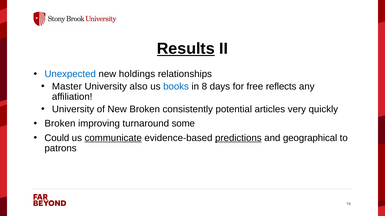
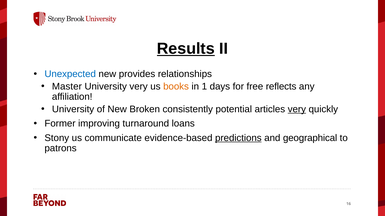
holdings: holdings -> provides (137, 74)
University also: also -> very (139, 87)
books colour: blue -> orange (176, 87)
8: 8 -> 1 (204, 87)
very underline: none -> present (297, 109)
Broken: Broken -> Former (60, 124)
some: some -> loans (183, 124)
Could: Could -> Stony (57, 138)
communicate underline: present -> none (113, 138)
